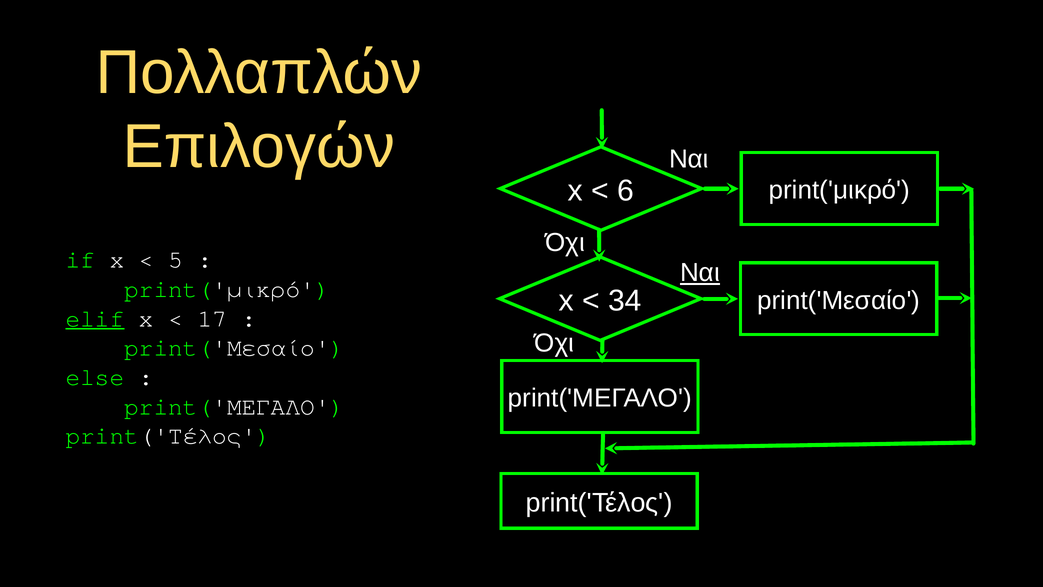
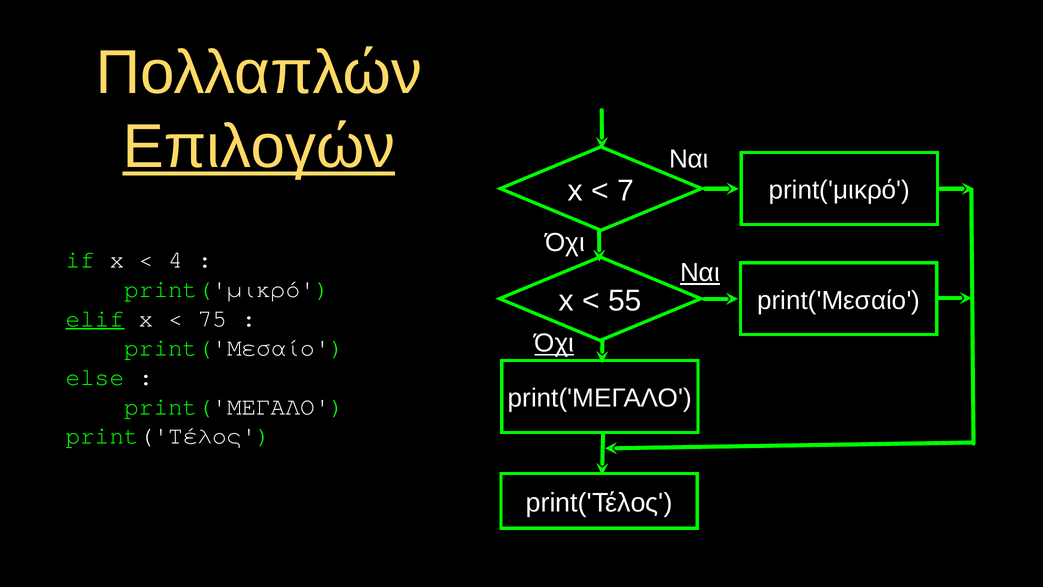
Επιλογών underline: none -> present (259, 147)
6: 6 -> 7 (626, 191)
5: 5 -> 4 (176, 260)
34: 34 -> 55 (625, 301)
17: 17 -> 75 (212, 318)
Όχι underline: none -> present (554, 343)
